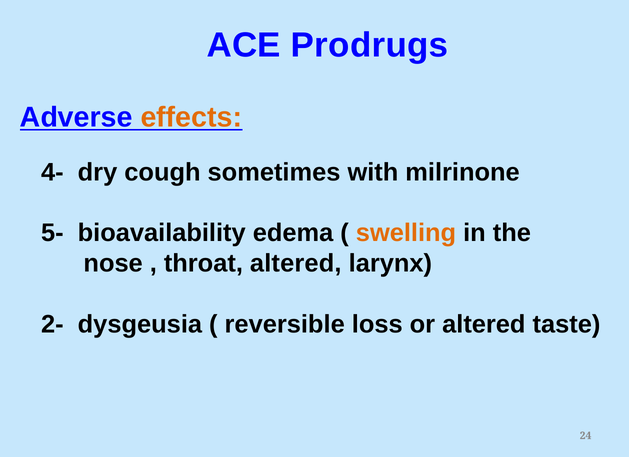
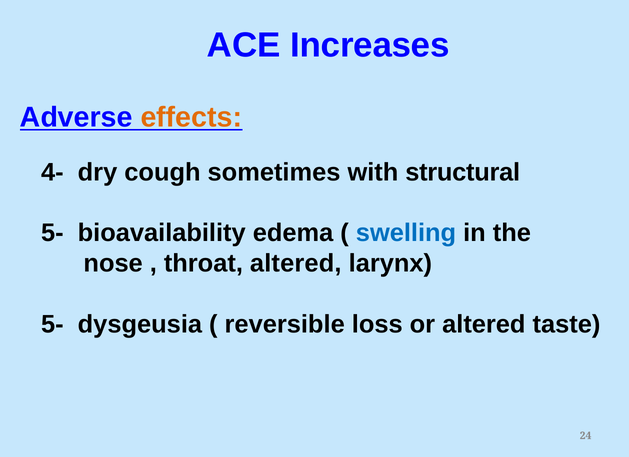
Prodrugs: Prodrugs -> Increases (370, 45)
milrinone: milrinone -> structural (463, 172)
swelling colour: orange -> blue (406, 233)
2-: 2- -> 5- (52, 325)
